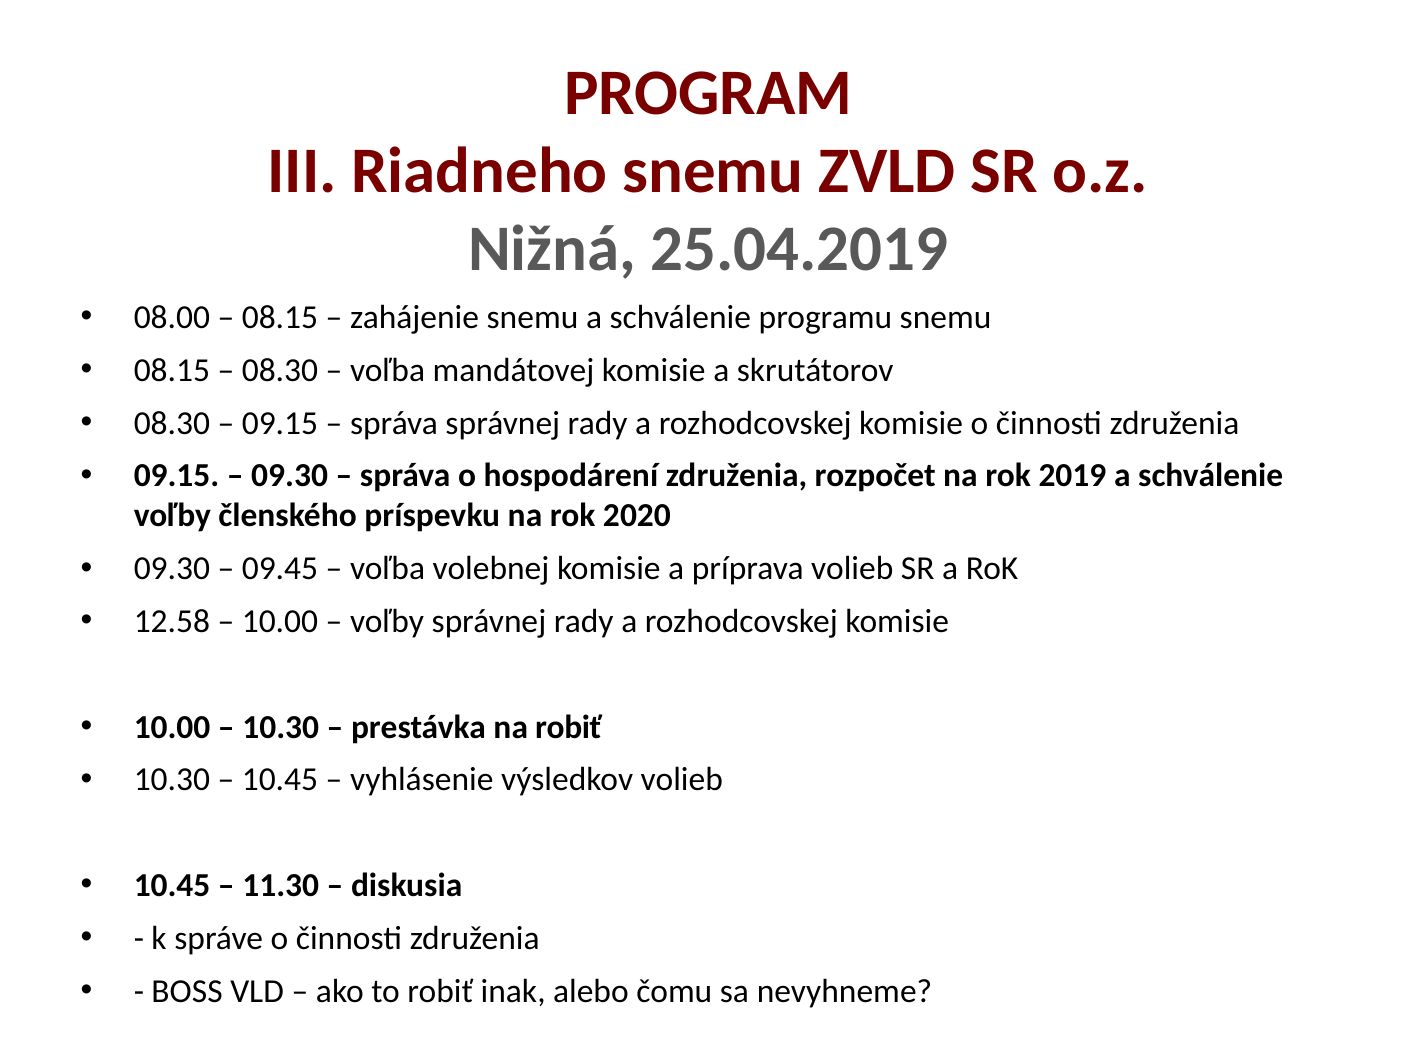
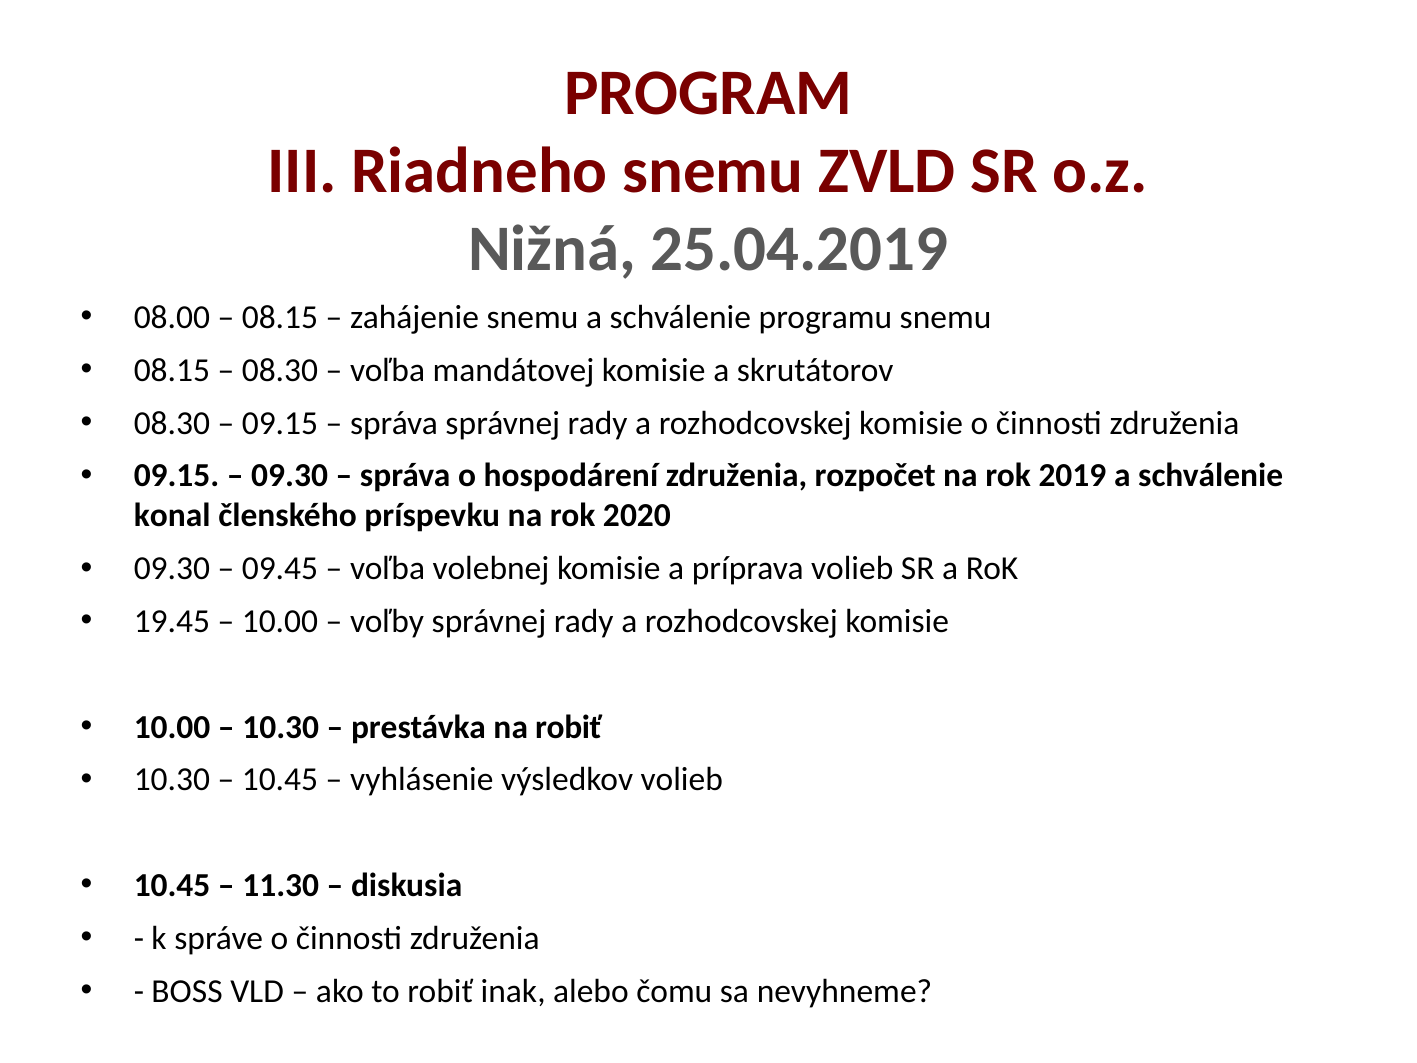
voľby: voľby -> konal (172, 516)
12.58: 12.58 -> 19.45 (172, 621)
